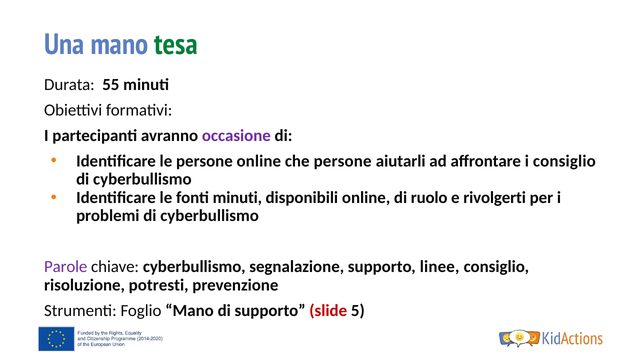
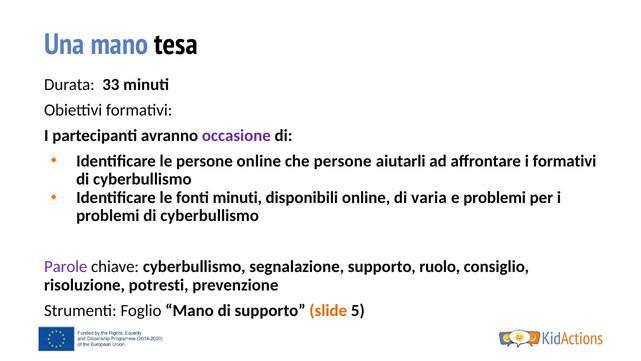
tesa colour: green -> black (176, 45)
55: 55 -> 33 (111, 85)
i consiglio: consiglio -> formativi (565, 161)
ruolo: ruolo -> varia (429, 197)
e rivolgerti: rivolgerti -> problemi (495, 197)
linee: linee -> ruolo (440, 266)
slide colour: red -> orange (328, 310)
